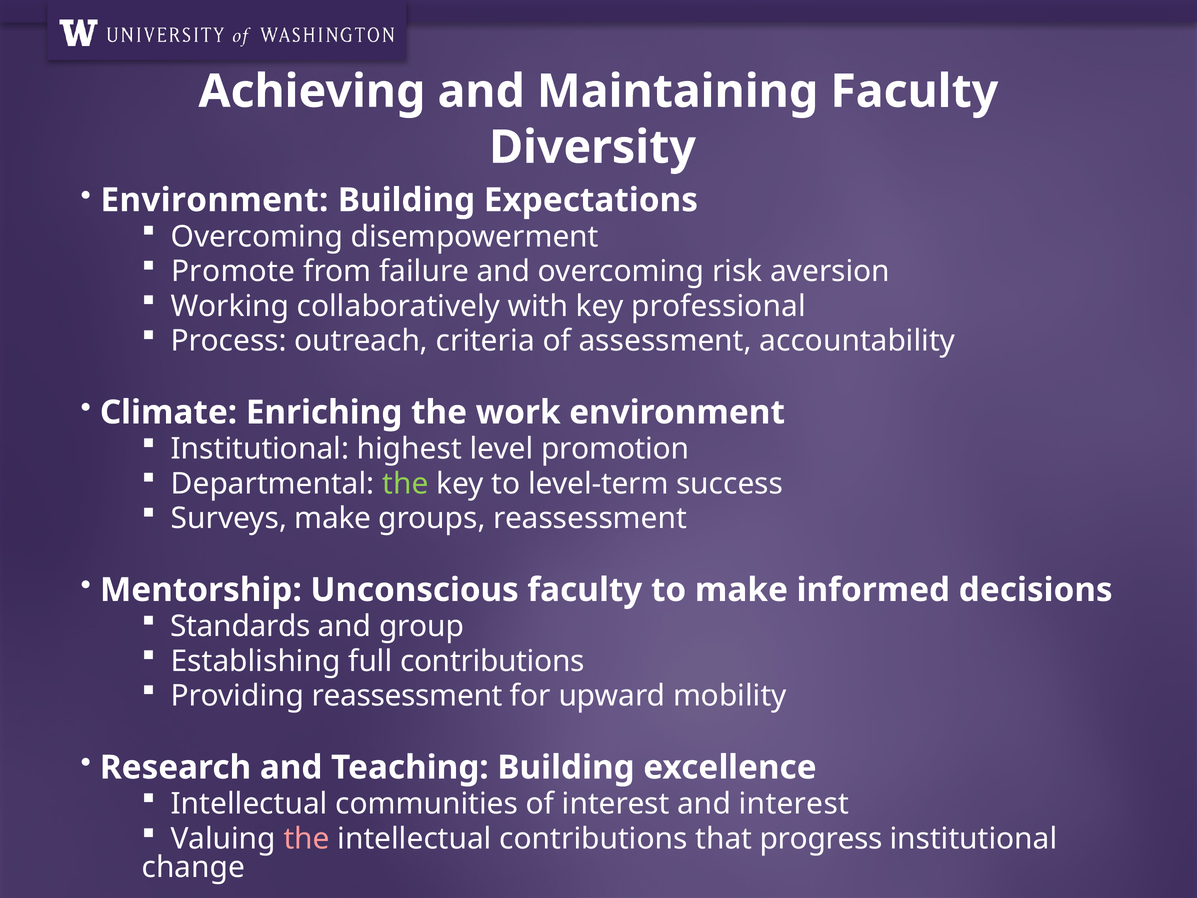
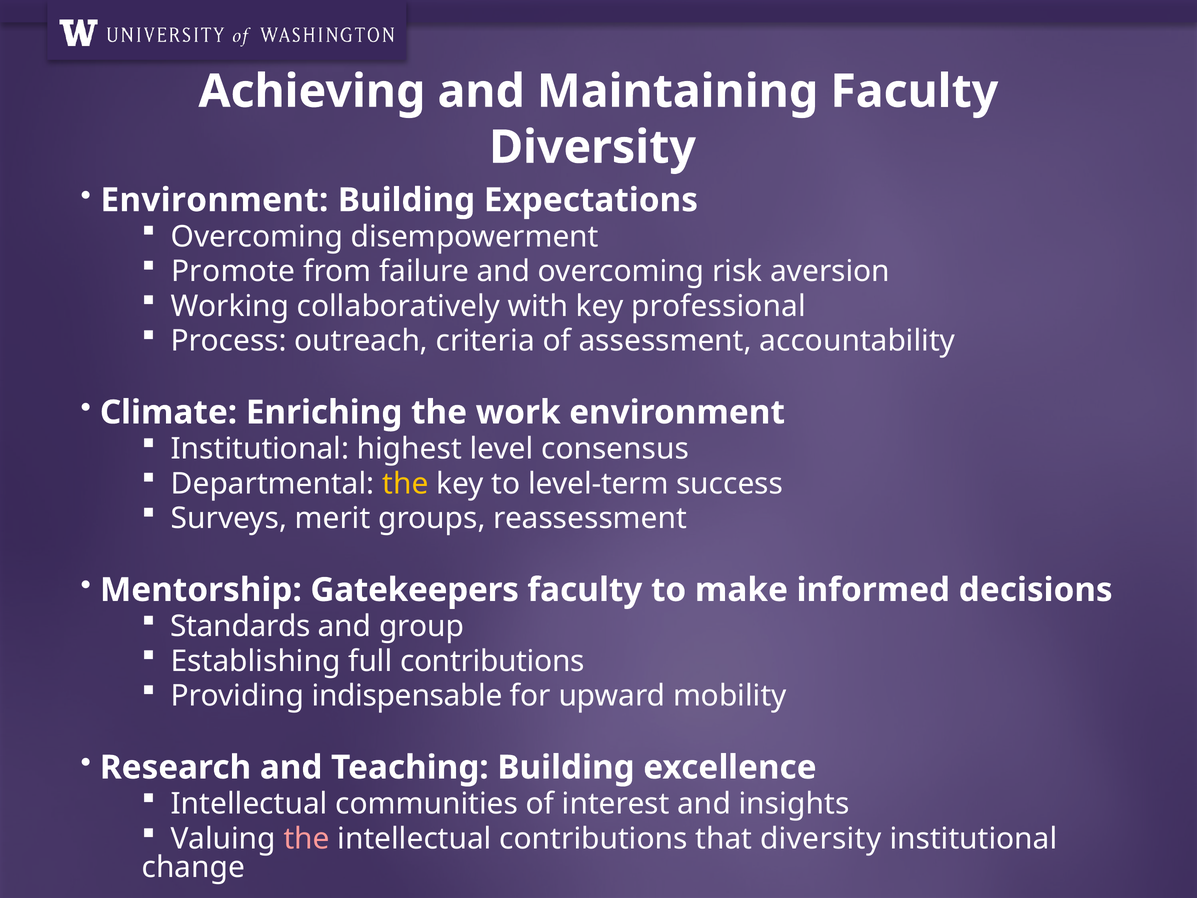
promotion: promotion -> consensus (615, 449)
the colour: light green -> yellow (405, 484)
Surveys make: make -> merit (333, 518)
Unconscious: Unconscious -> Gatekeepers (415, 590)
Providing reassessment: reassessment -> indispensable (407, 696)
and interest: interest -> insights (794, 804)
that progress: progress -> diversity (821, 839)
